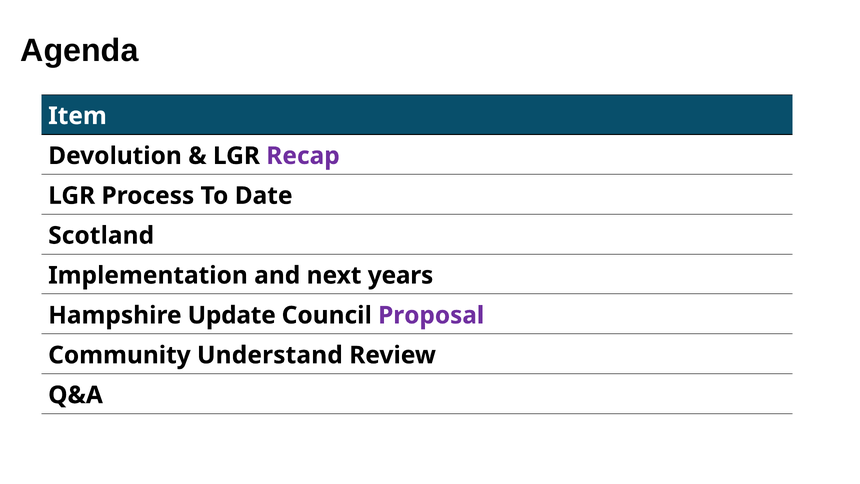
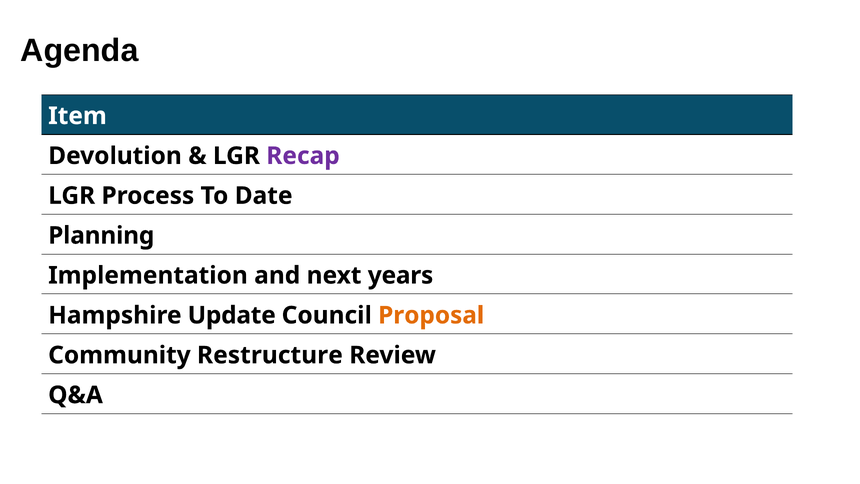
Scotland: Scotland -> Planning (101, 235)
Proposal colour: purple -> orange (431, 315)
Understand: Understand -> Restructure (270, 355)
